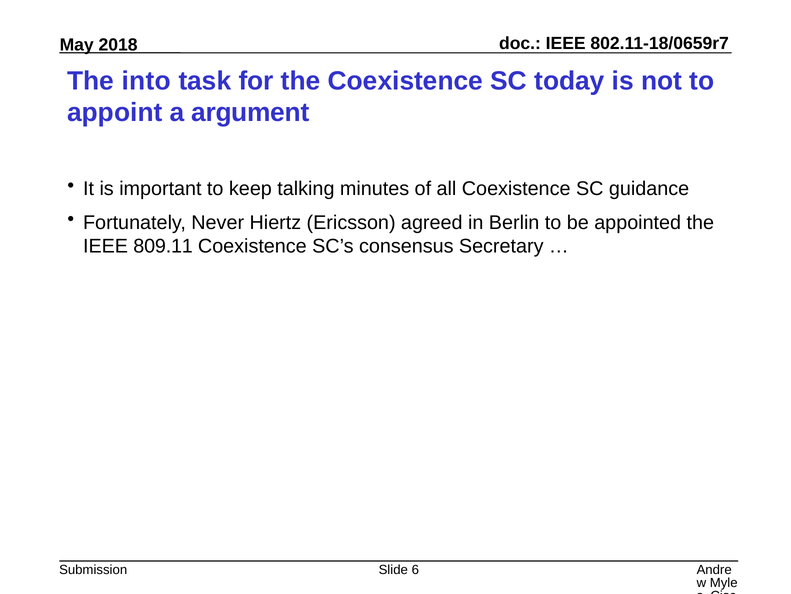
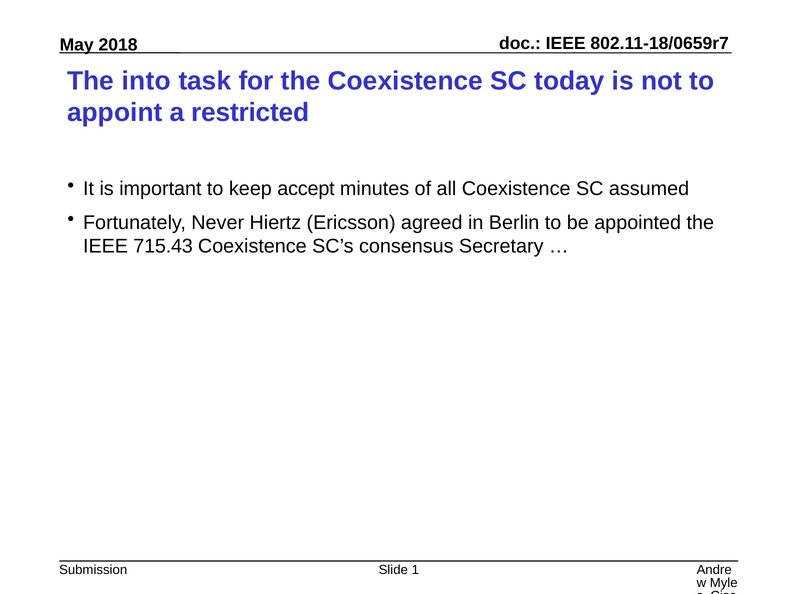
argument: argument -> restricted (250, 113)
talking: talking -> accept (306, 189)
guidance: guidance -> assumed (649, 189)
809.11: 809.11 -> 715.43 (163, 246)
6: 6 -> 1 (415, 569)
